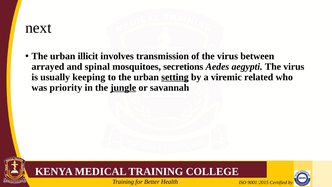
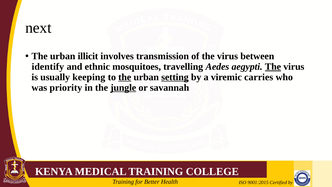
arrayed: arrayed -> identify (48, 67)
spinal: spinal -> ethnic (97, 67)
secretions: secretions -> travelling (183, 67)
The underline: none -> present (273, 67)
the underline: none -> present (125, 77)
related: related -> carries (259, 77)
